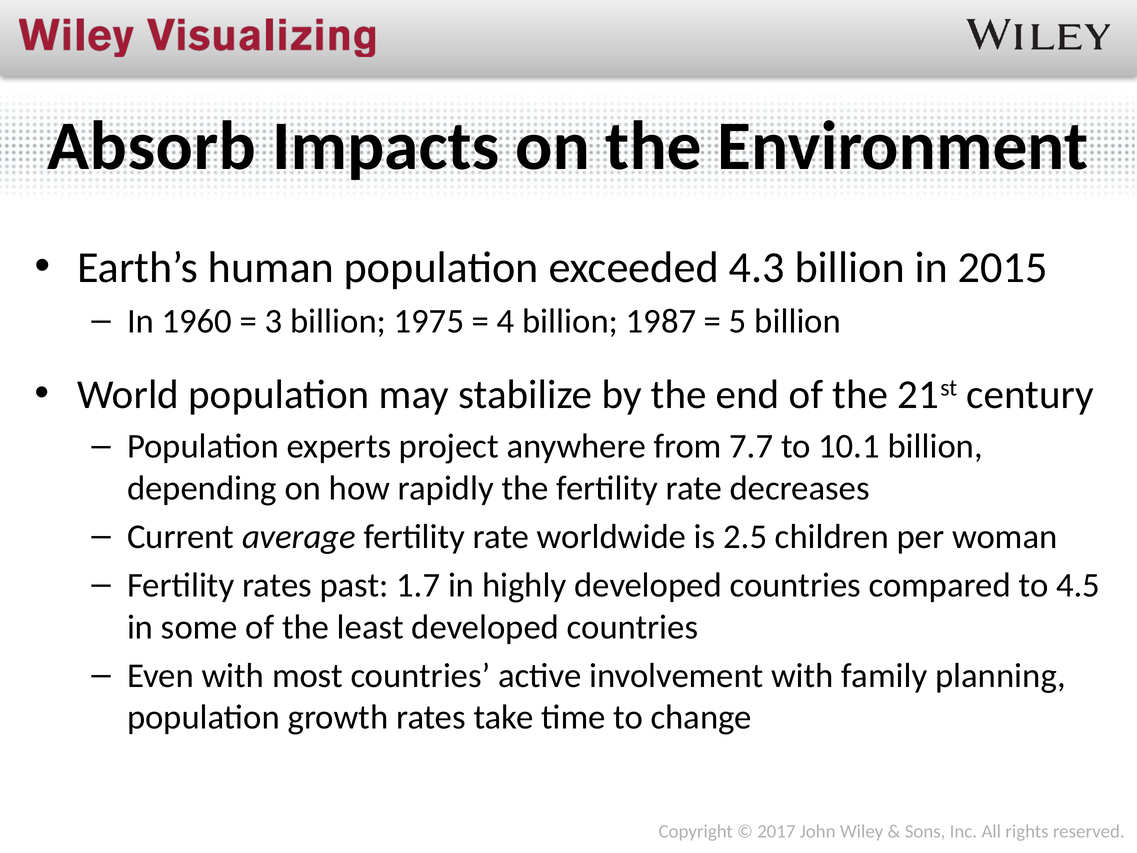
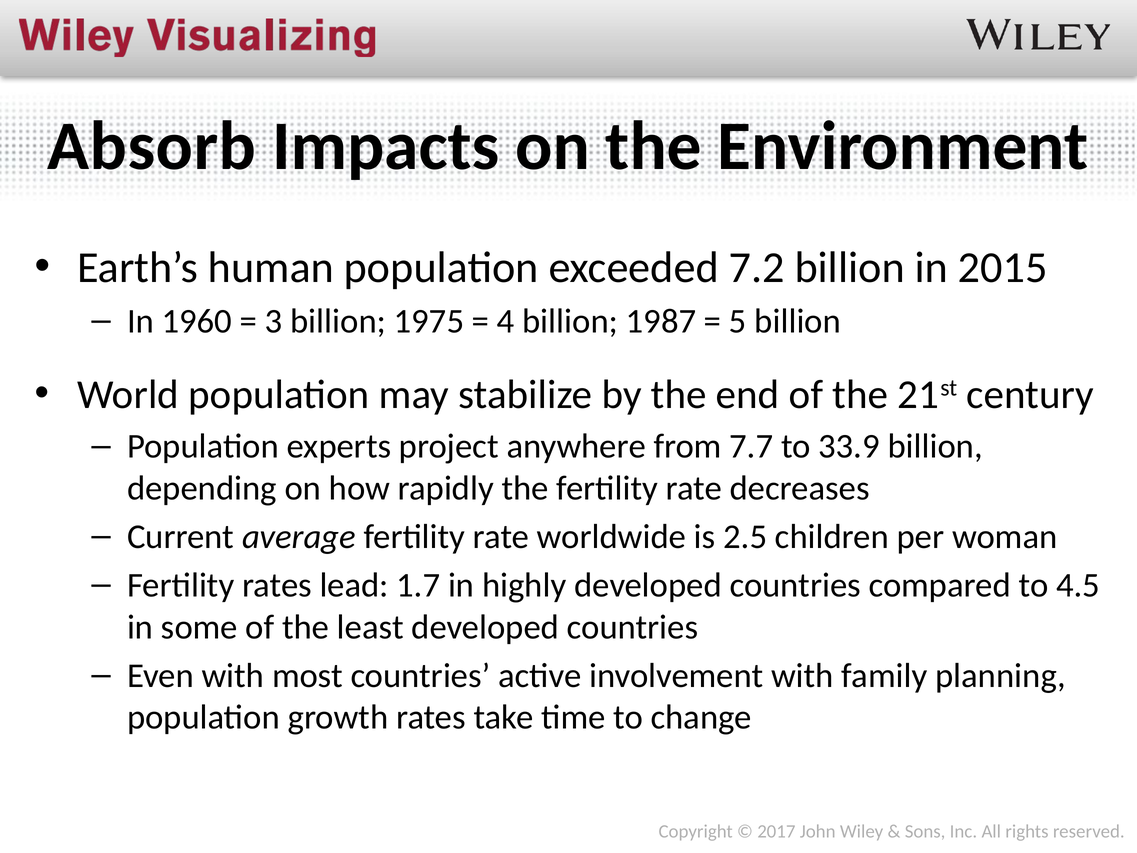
4.3: 4.3 -> 7.2 (757, 268)
10.1: 10.1 -> 33.9 (849, 446)
past: past -> lead (354, 585)
